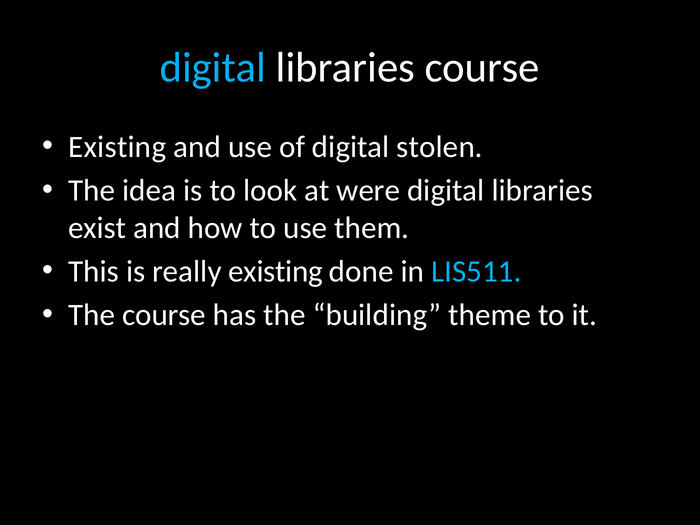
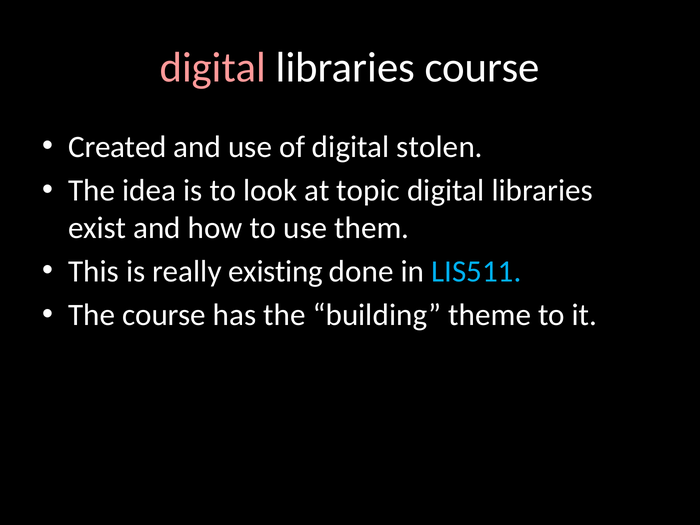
digital colour: light blue -> pink (213, 68)
Existing: Existing -> Created (117, 147)
were: were -> topic (368, 190)
